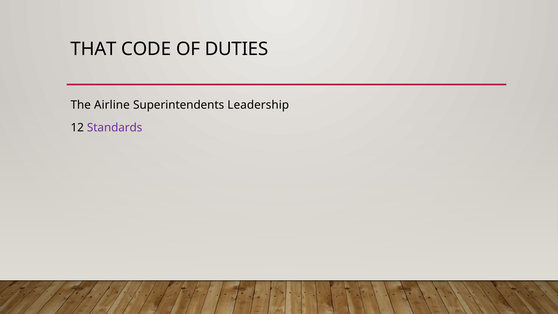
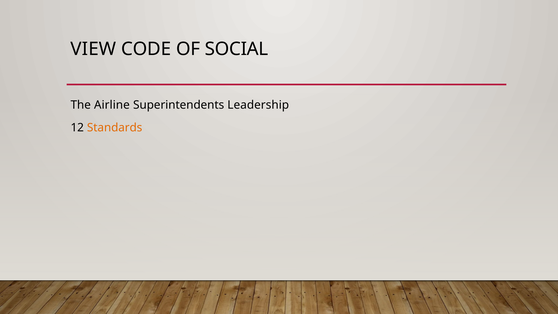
THAT: THAT -> VIEW (93, 49)
DUTIES: DUTIES -> SOCIAL (237, 49)
Standards colour: purple -> orange (115, 127)
